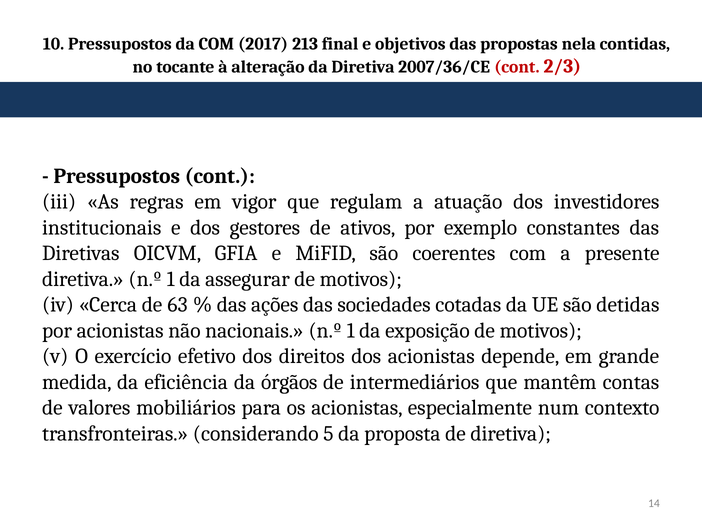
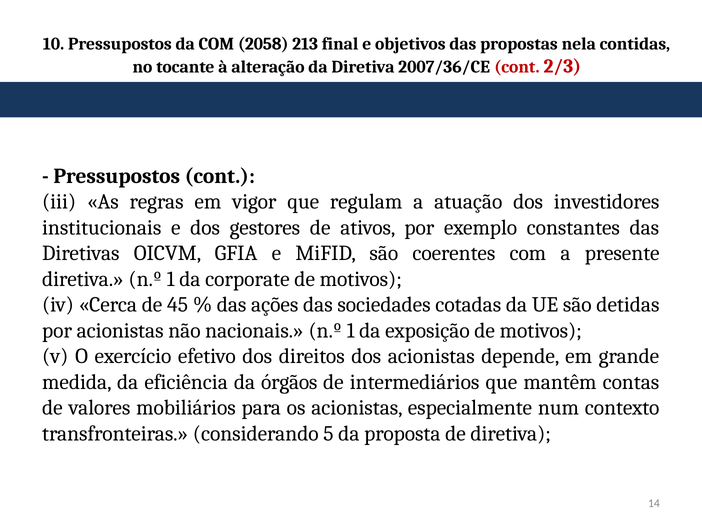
2017: 2017 -> 2058 (263, 44)
assegurar: assegurar -> corporate (247, 279)
63: 63 -> 45 (178, 304)
